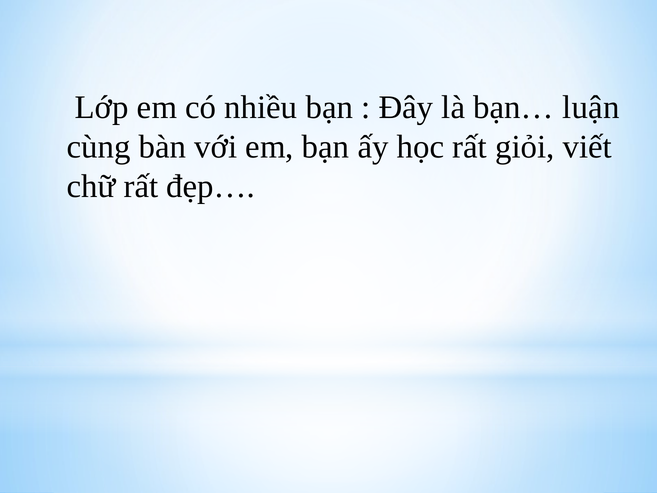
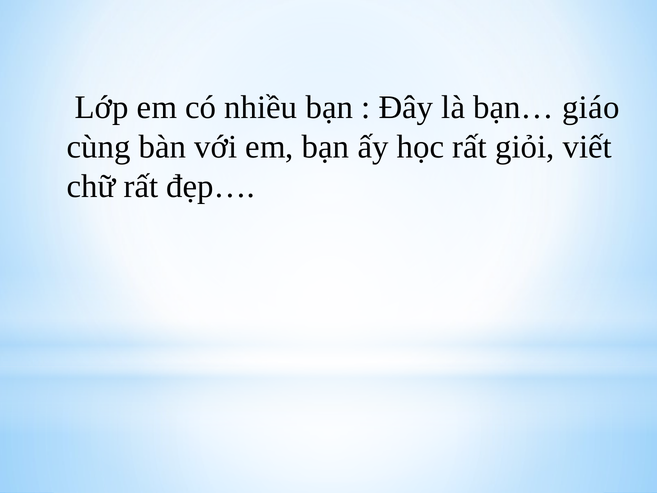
luận: luận -> giáo (591, 107)
